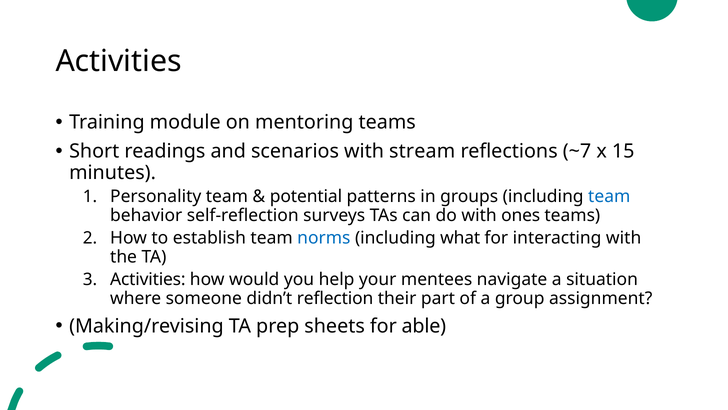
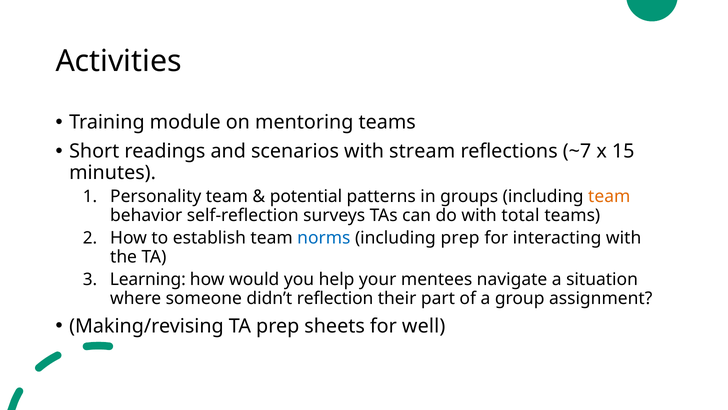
team colour: blue -> orange (609, 196)
ones: ones -> total (520, 215)
including what: what -> prep (460, 238)
Activities: Activities -> Learning (148, 279)
able: able -> well (424, 326)
